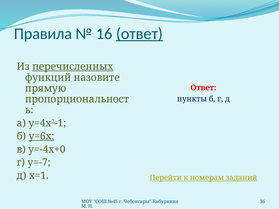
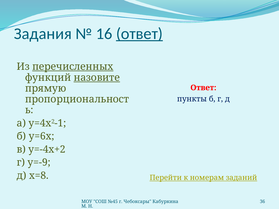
Правила: Правила -> Задания (43, 34)
назовите underline: none -> present (97, 78)
у=6х underline: present -> none (42, 136)
у=-4х+0: у=-4х+0 -> у=-4х+2 (47, 150)
у=-7: у=-7 -> у=-9 (39, 163)
х=1: х=1 -> х=8 (39, 176)
